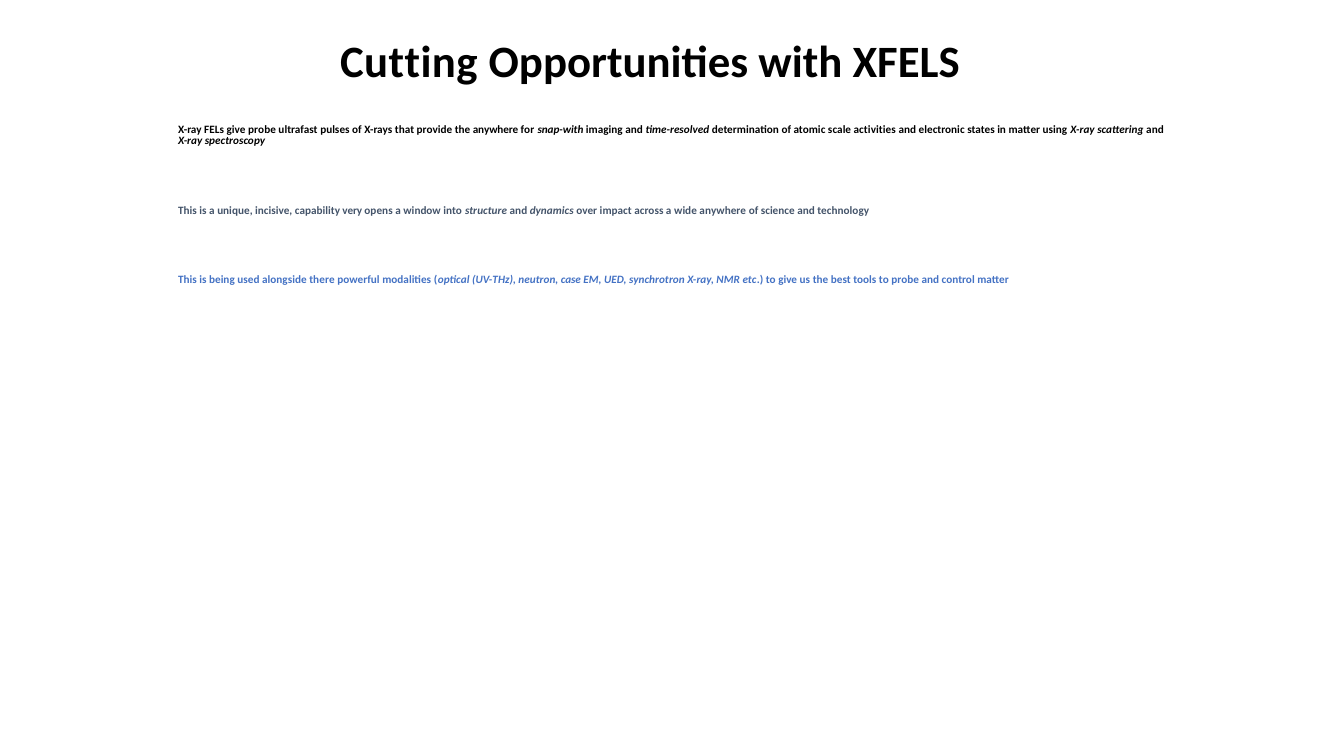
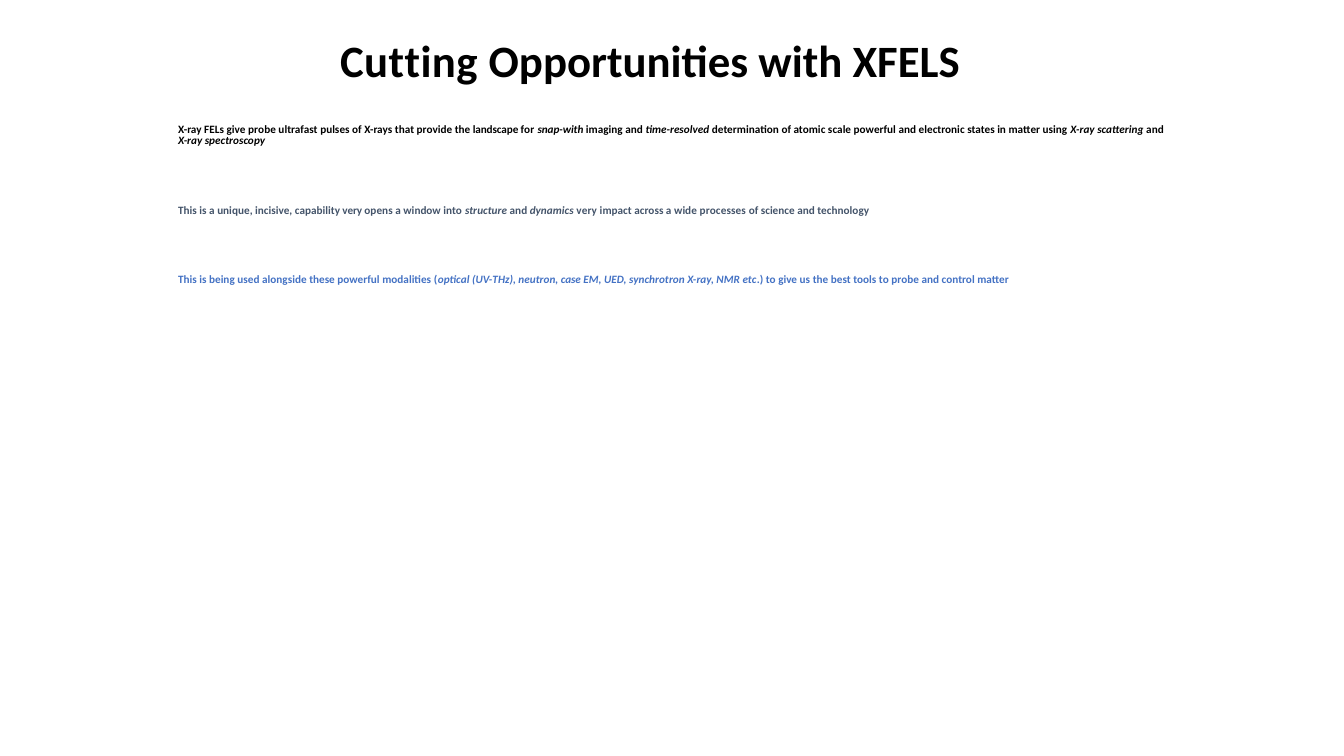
the anywhere: anywhere -> landscape (496, 130)
scale activities: activities -> powerful (875, 130)
dynamics over: over -> very (587, 210)
wide anywhere: anywhere -> processes (723, 210)
there: there -> these (322, 280)
